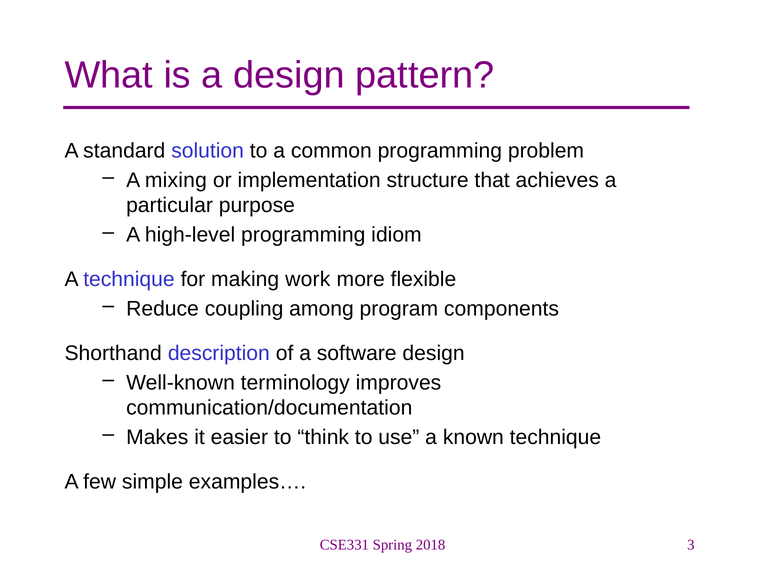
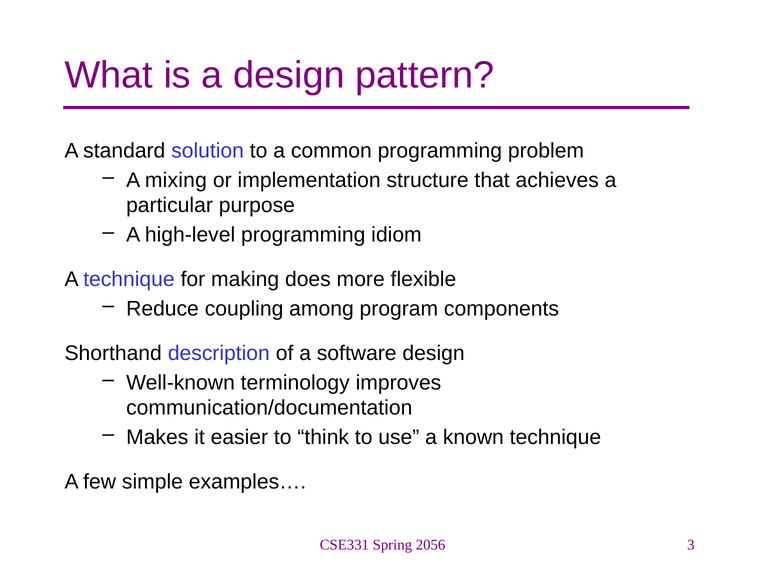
work: work -> does (308, 279)
2018: 2018 -> 2056 (431, 545)
